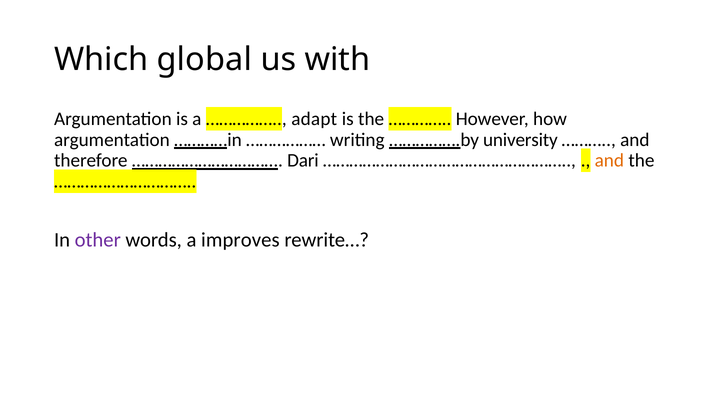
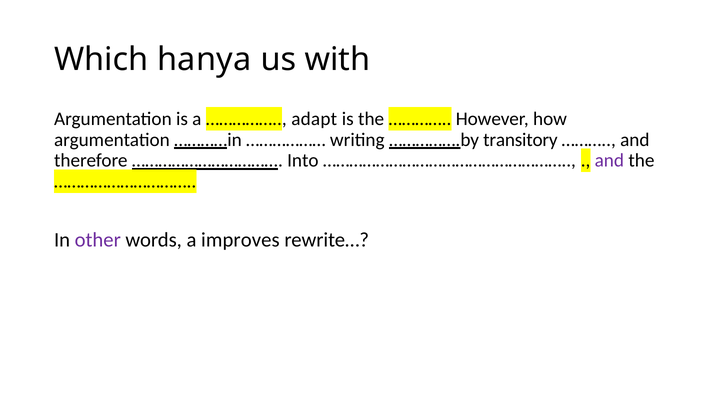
global: global -> hanya (204, 60)
university: university -> transitory (520, 140)
Dari: Dari -> Into (303, 161)
and colour: orange -> purple (609, 161)
